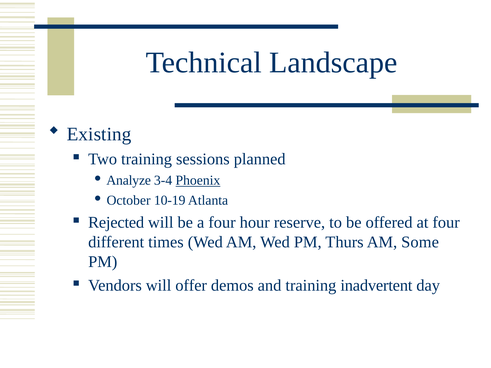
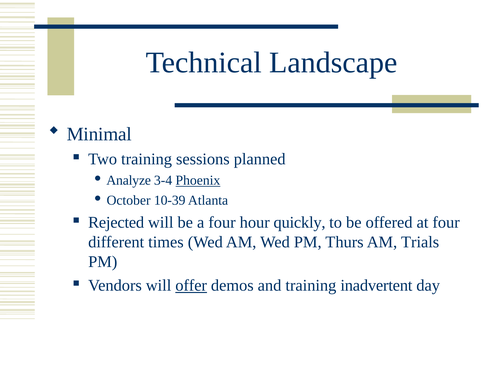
Existing: Existing -> Minimal (99, 134)
10-19: 10-19 -> 10-39 (170, 200)
reserve: reserve -> quickly (300, 223)
Some: Some -> Trials (420, 242)
offer underline: none -> present (191, 286)
